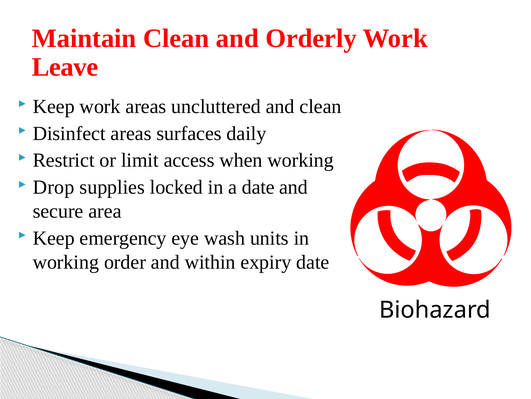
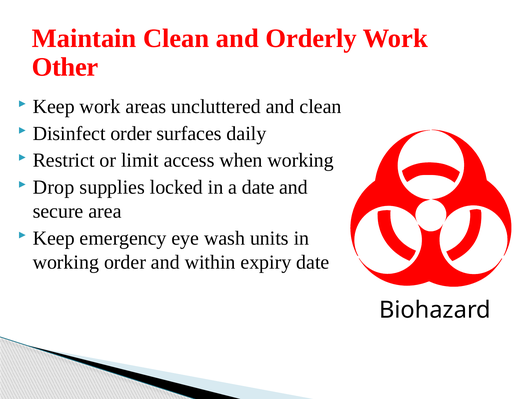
Leave: Leave -> Other (65, 67)
Disinfect areas: areas -> order (131, 133)
